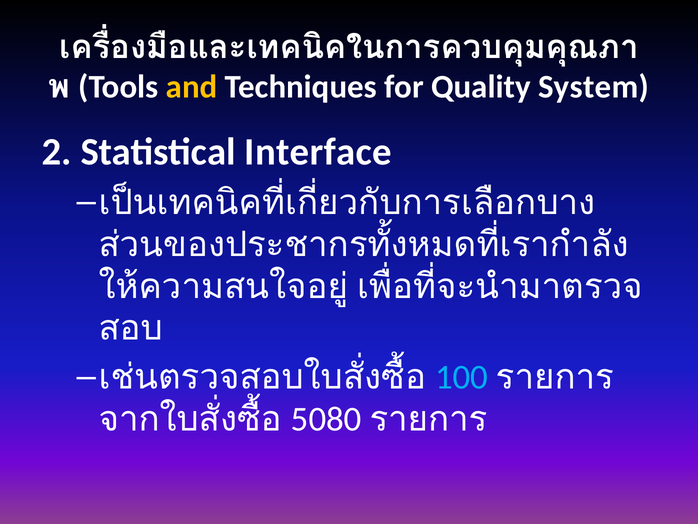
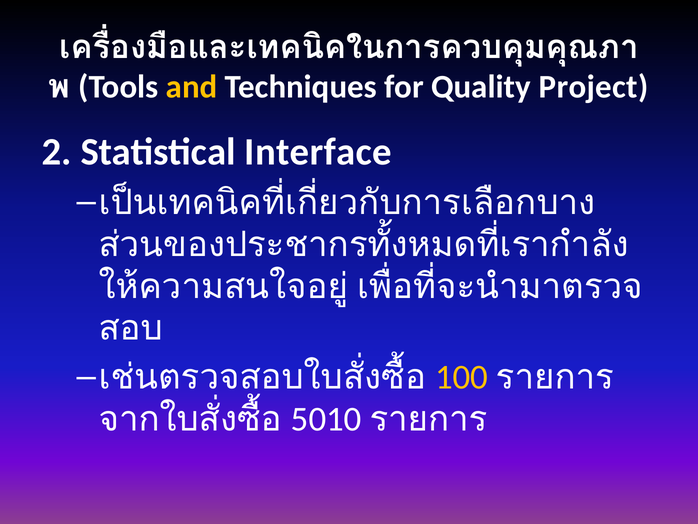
System: System -> Project (594, 87)
100 colour: light blue -> yellow (462, 377)
5080: 5080 -> 5010 (326, 419)
